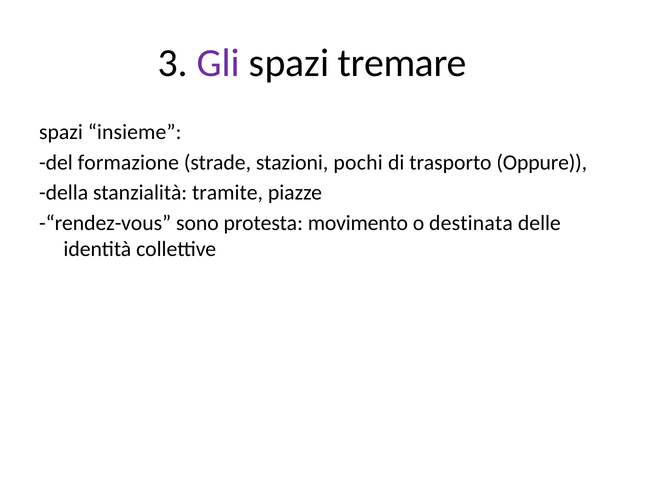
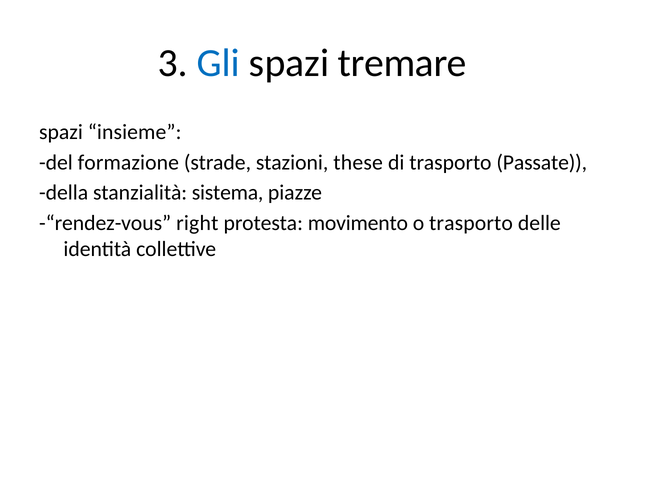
Gli colour: purple -> blue (218, 63)
pochi: pochi -> these (358, 162)
Oppure: Oppure -> Passate (542, 162)
tramite: tramite -> sistema (228, 192)
sono: sono -> right (197, 223)
o destinata: destinata -> trasporto (471, 223)
